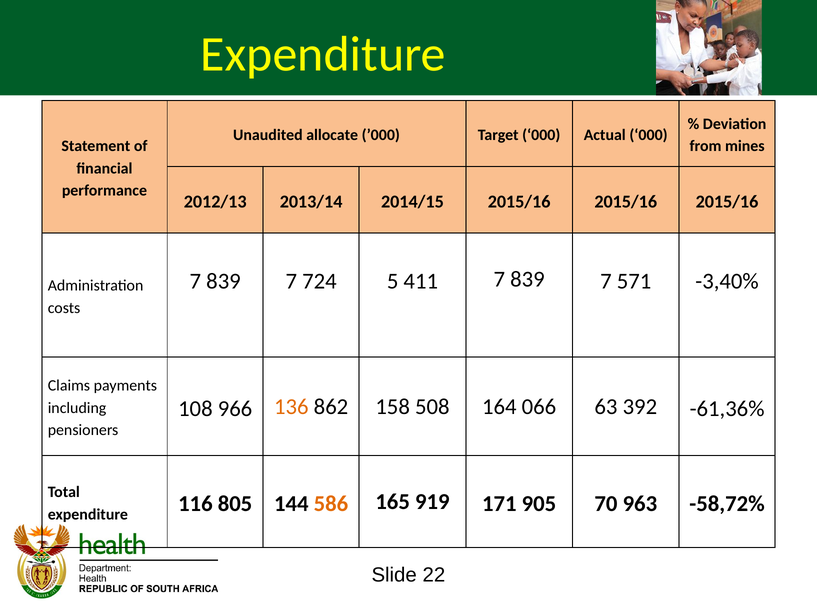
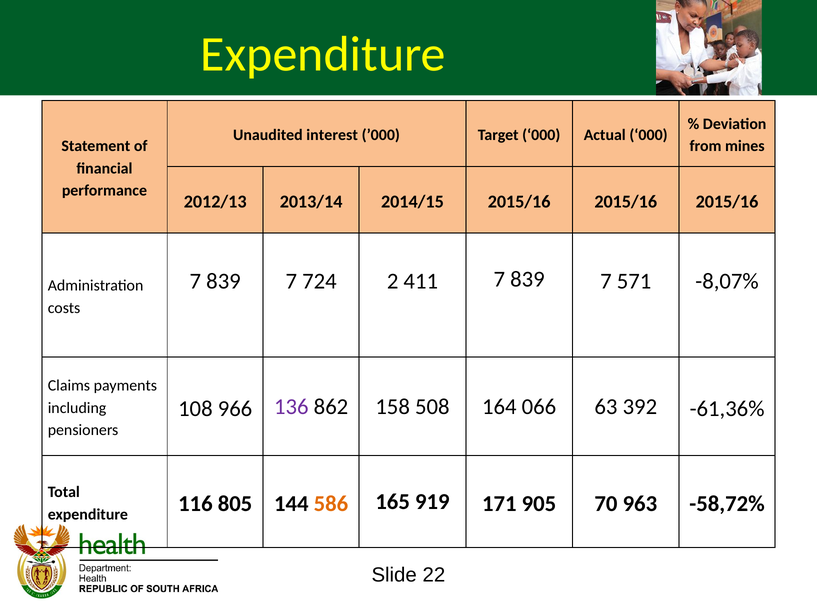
allocate: allocate -> interest (332, 135)
5: 5 -> 2 (393, 281)
-3,40%: -3,40% -> -8,07% (727, 281)
136 colour: orange -> purple (291, 406)
